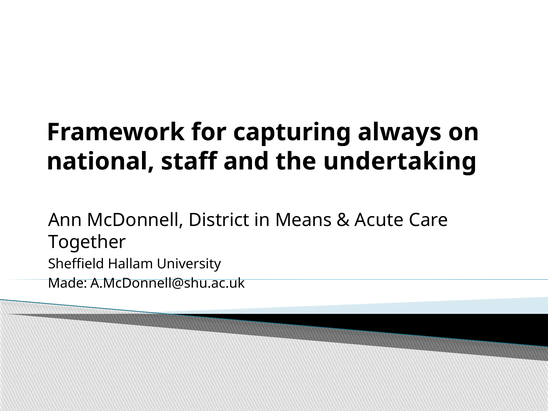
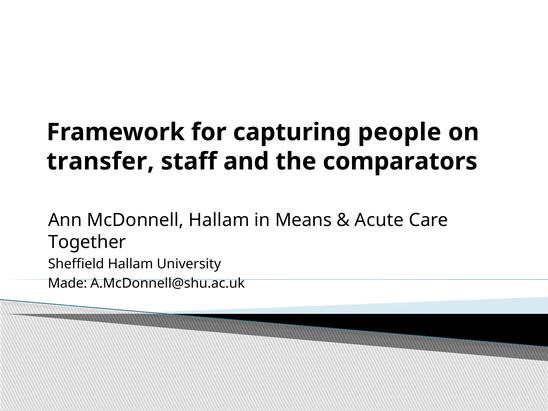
always: always -> people (400, 132)
national: national -> transfer (100, 161)
undertaking: undertaking -> comparators (400, 161)
McDonnell District: District -> Hallam (219, 220)
